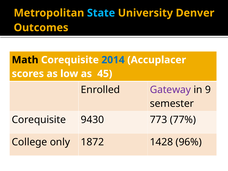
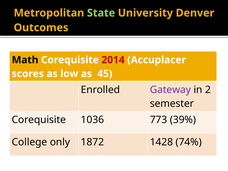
State colour: light blue -> light green (101, 13)
2014 colour: blue -> red (113, 60)
9: 9 -> 2 (208, 90)
9430: 9430 -> 1036 (92, 120)
77%: 77% -> 39% (183, 120)
96%: 96% -> 74% (189, 142)
